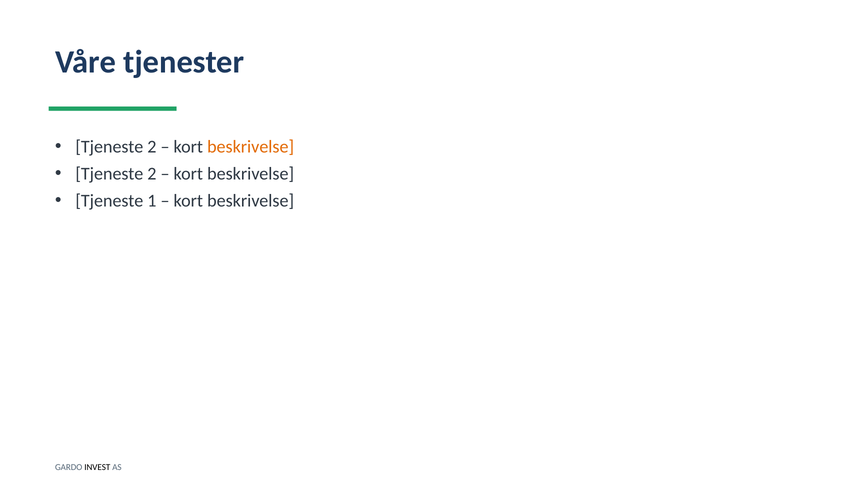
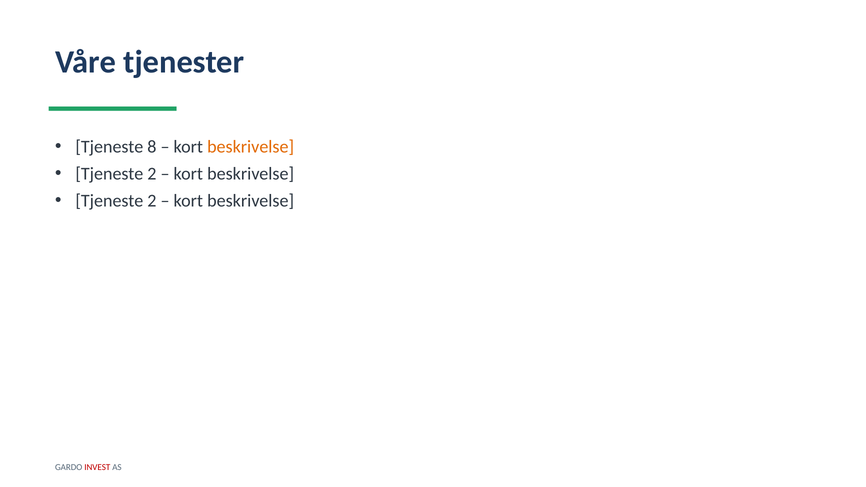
2: 2 -> 8 (152, 147)
1: 1 -> 2 (152, 201)
INVEST colour: black -> red (97, 467)
